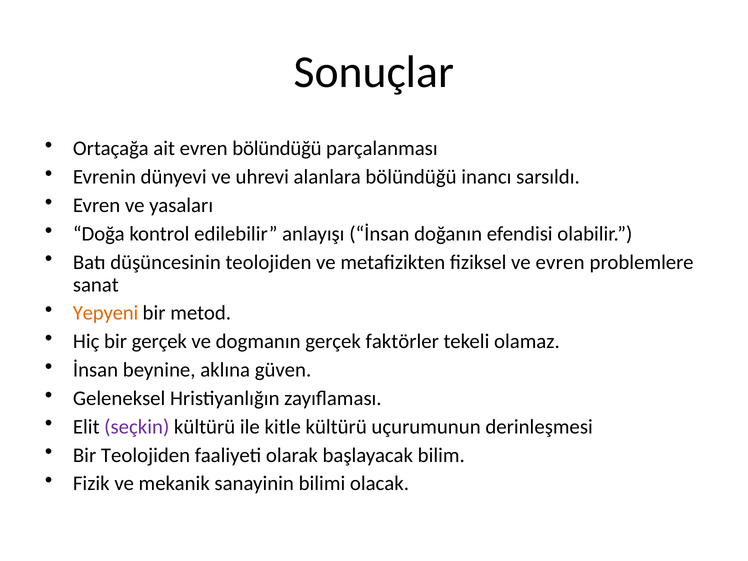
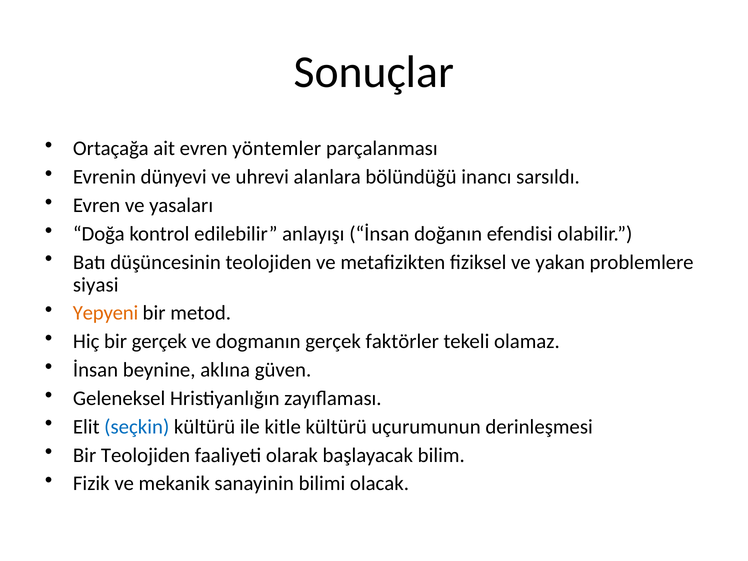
evren bölündüğü: bölündüğü -> yöntemler (277, 149)
ve evren: evren -> yakan (560, 262)
sanat: sanat -> siyasi (96, 285)
seçkin colour: purple -> blue (137, 427)
